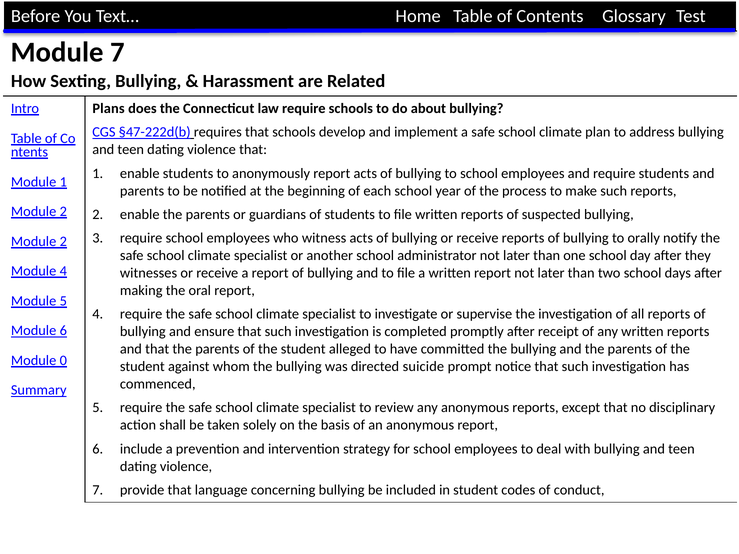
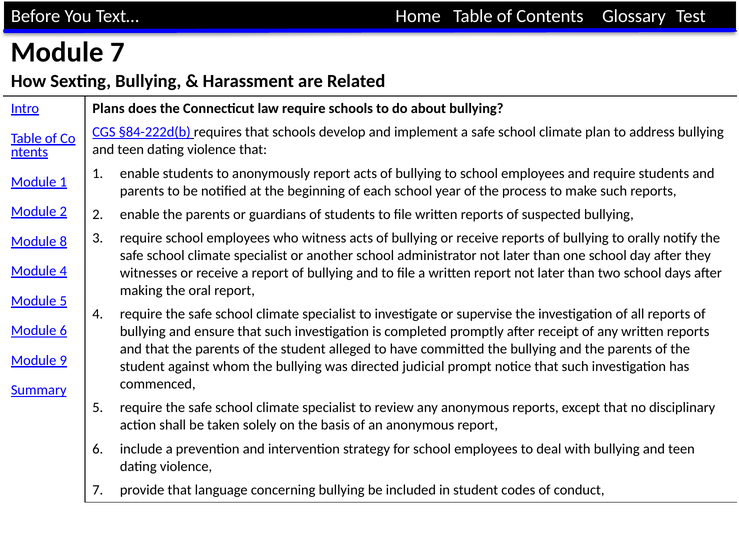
§47-222d(b: §47-222d(b -> §84-222d(b (155, 132)
2: 2 -> 8 (63, 241)
0: 0 -> 9 (63, 361)
suicide: suicide -> judicial (423, 367)
